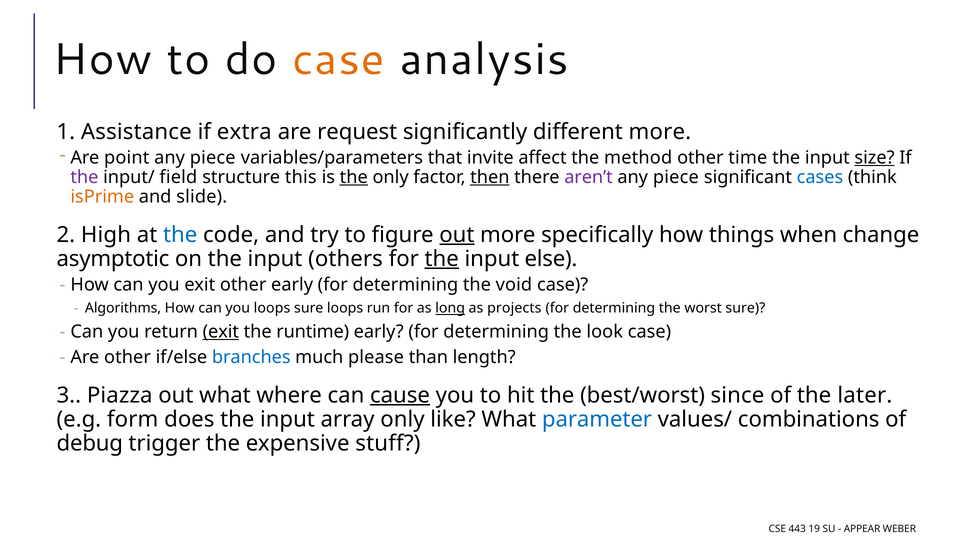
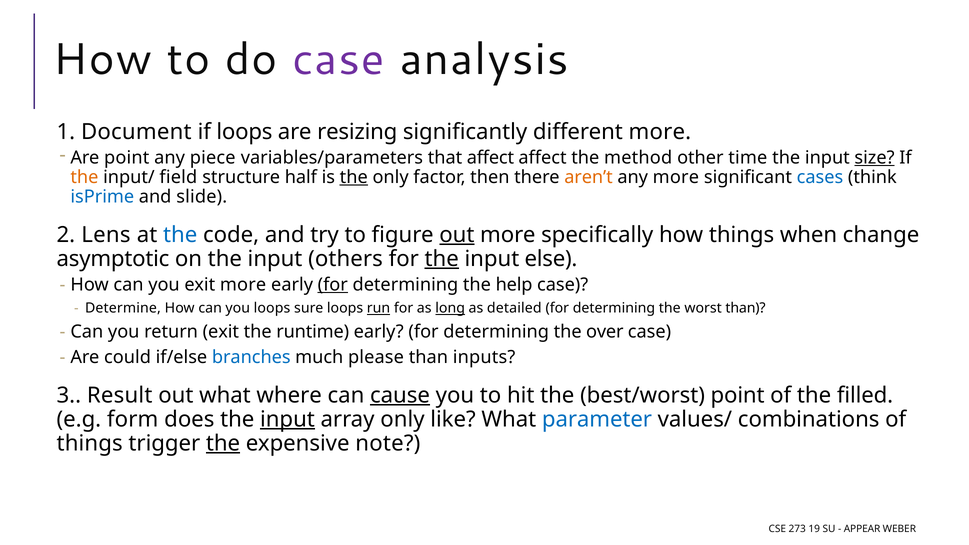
case colour: orange -> purple (338, 59)
Assistance: Assistance -> Document (136, 132)
if extra: extra -> loops (244, 132)
request: request -> resizing (357, 132)
that invite: invite -> affect (490, 158)
the colour: purple -> orange (84, 177)
this: this -> half (301, 177)
then underline: present -> none (490, 177)
aren’t colour: purple -> orange (588, 177)
piece: piece -> more (676, 177)
isPrime colour: orange -> blue (102, 197)
High: High -> Lens (106, 235)
exit other: other -> more (243, 285)
for underline: none -> present (333, 285)
void: void -> help (514, 285)
Algorithms: Algorithms -> Determine (123, 308)
run underline: none -> present (379, 308)
projects: projects -> detailed (514, 308)
worst sure: sure -> than (746, 308)
exit underline: present -> none (221, 332)
look: look -> over (605, 332)
Are other: other -> could (128, 357)
length: length -> inputs (484, 357)
Piazza: Piazza -> Result (120, 395)
best/worst since: since -> point (738, 395)
later: later -> filled (865, 395)
input underline: none -> present (287, 419)
debug: debug -> things (90, 443)
the underline: none -> present (223, 443)
stuff: stuff -> note (388, 443)
443: 443 -> 273 (797, 529)
